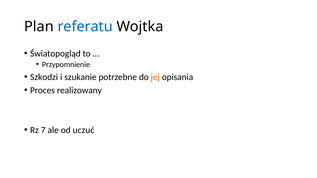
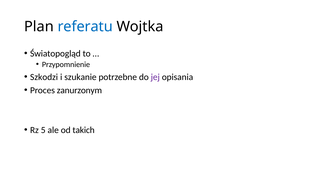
jej colour: orange -> purple (155, 77)
realizowany: realizowany -> zanurzonym (79, 90)
7: 7 -> 5 (43, 130)
uczuć: uczuć -> takich (84, 130)
